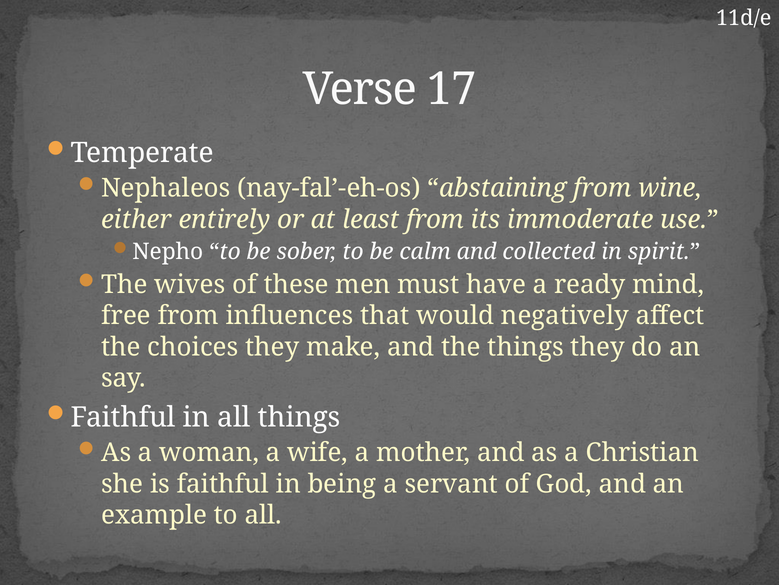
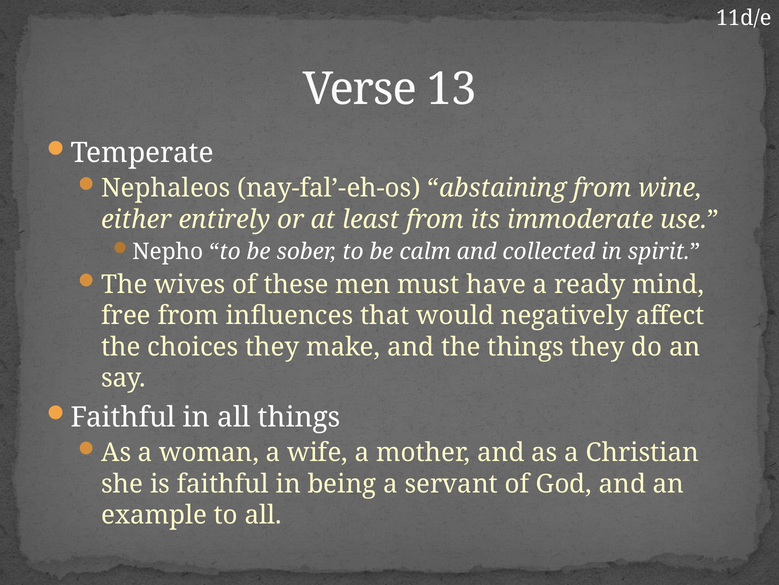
17: 17 -> 13 (452, 89)
